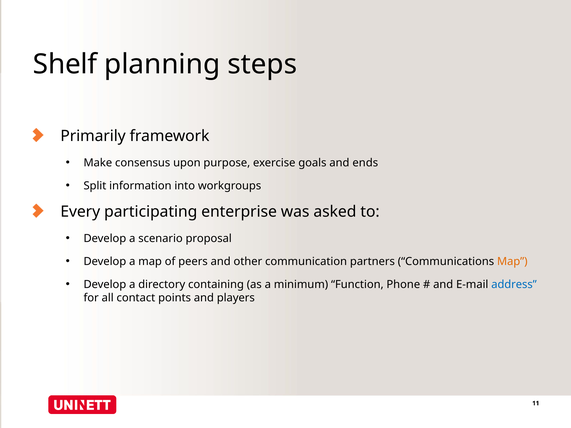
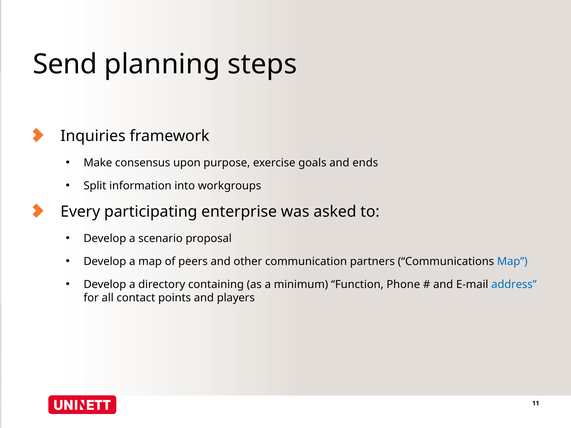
Shelf: Shelf -> Send (65, 64)
Primarily: Primarily -> Inquiries (93, 136)
Map colour: orange -> blue (512, 262)
